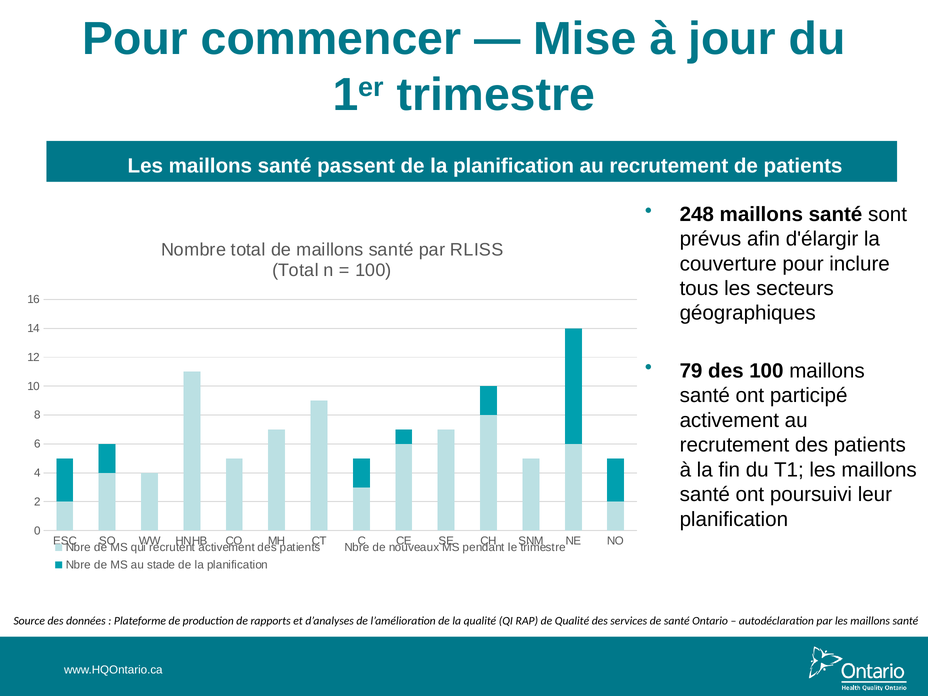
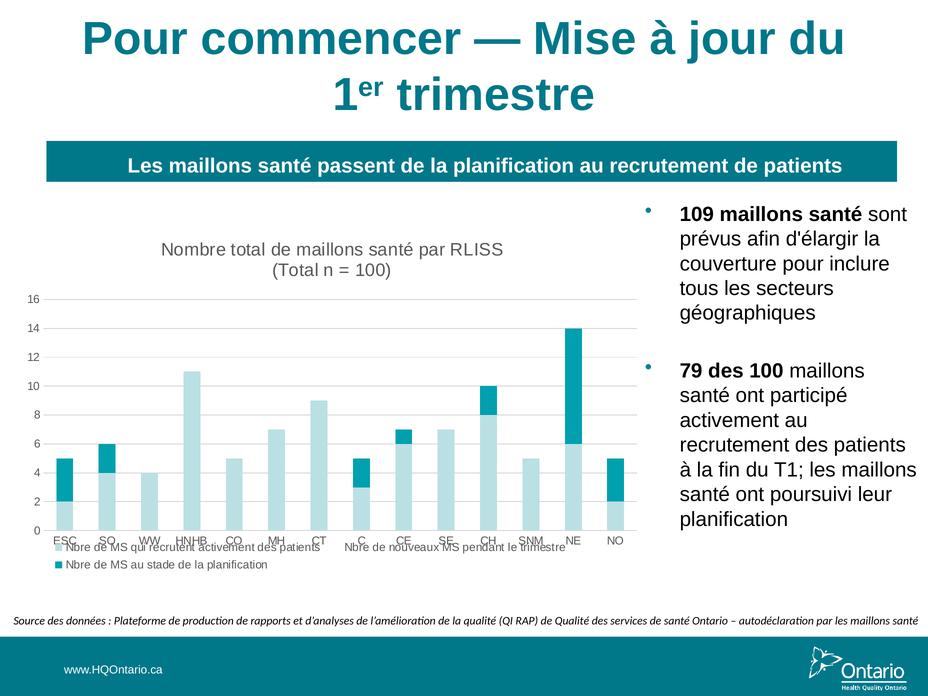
248: 248 -> 109 (697, 214)
